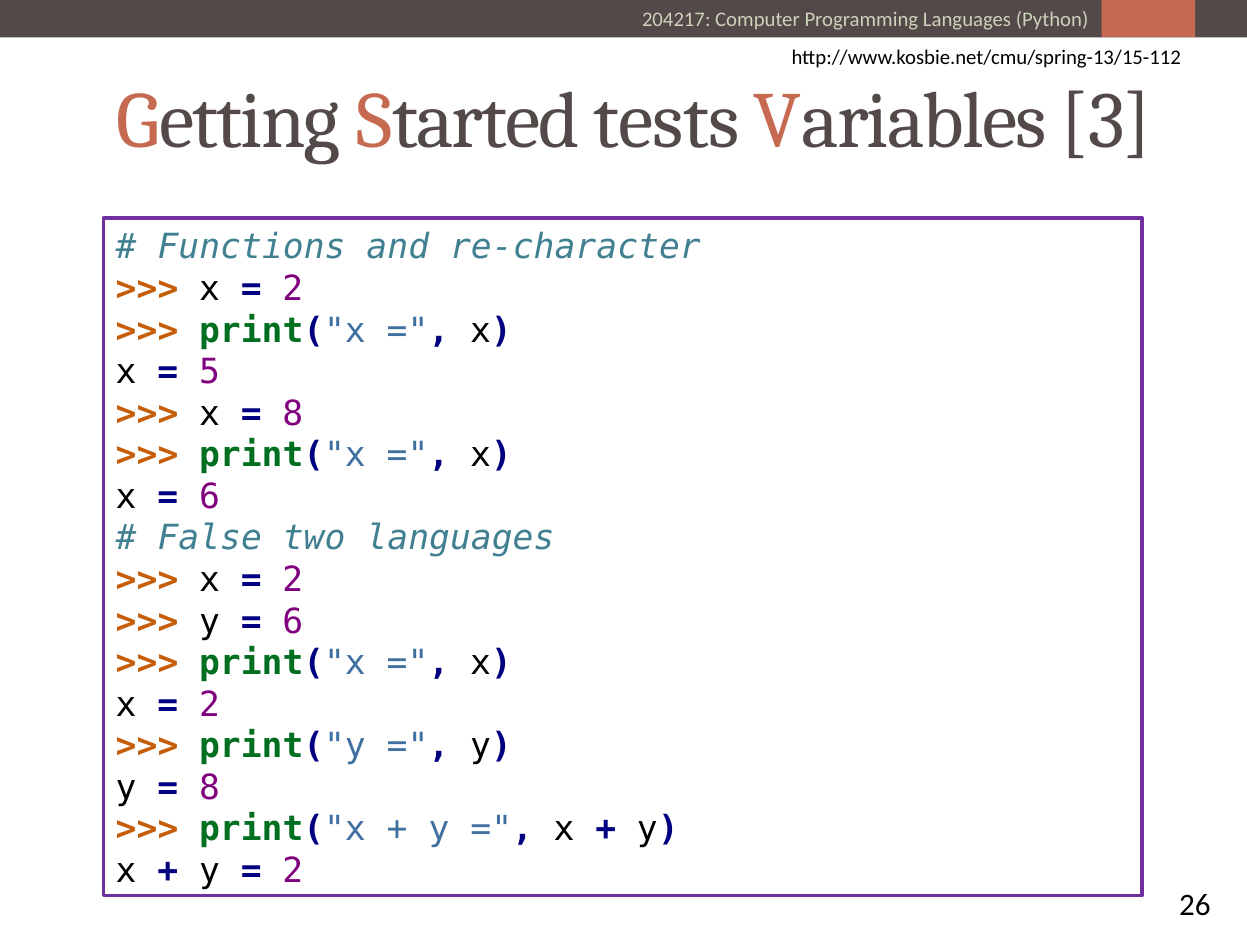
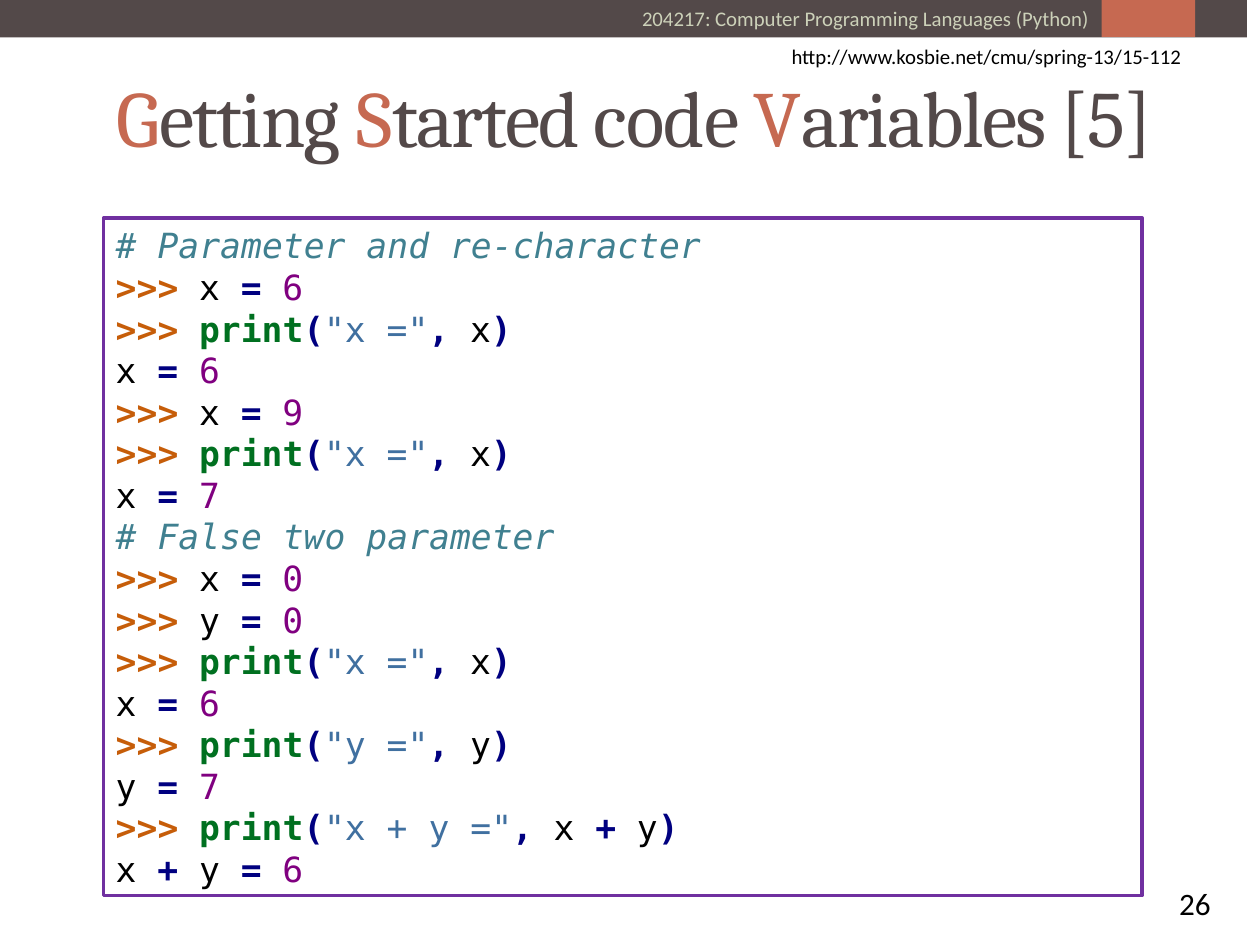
tests: tests -> code (666, 121)
3: 3 -> 5 (1106, 121)
Functions: Functions -> Parameter (252, 248)
2: 2 -> 6 (293, 289)
5: 5 -> 6 (209, 372)
8: 8 -> 9 (293, 414)
6: 6 -> 7 (209, 497)
two languages: languages -> parameter (460, 539)
2: 2 -> 0 (293, 580)
6: 6 -> 0 (293, 622)
2: 2 -> 6 (209, 705)
8: 8 -> 7 (209, 788)
2: 2 -> 6 (293, 871)
